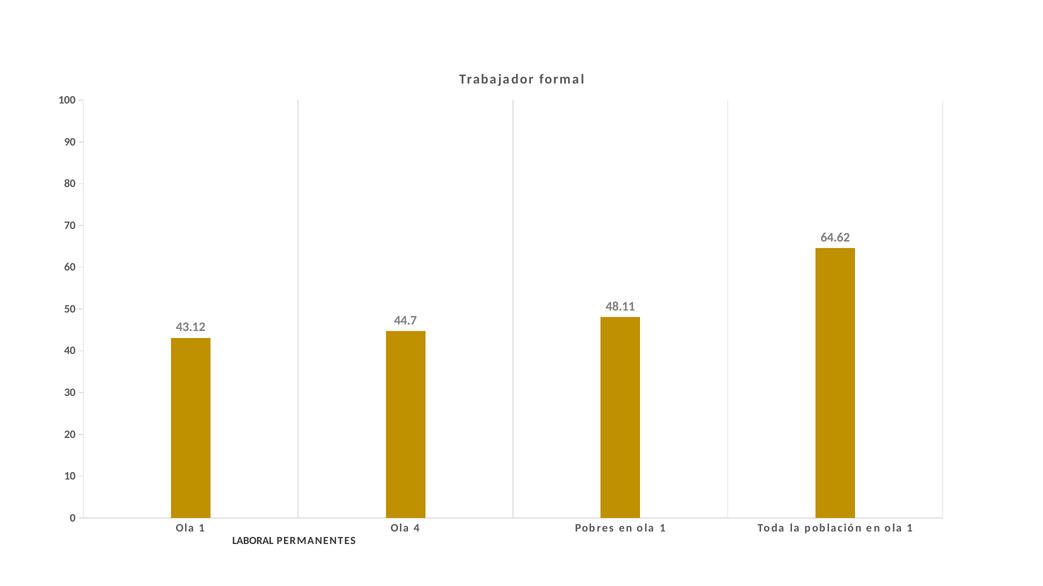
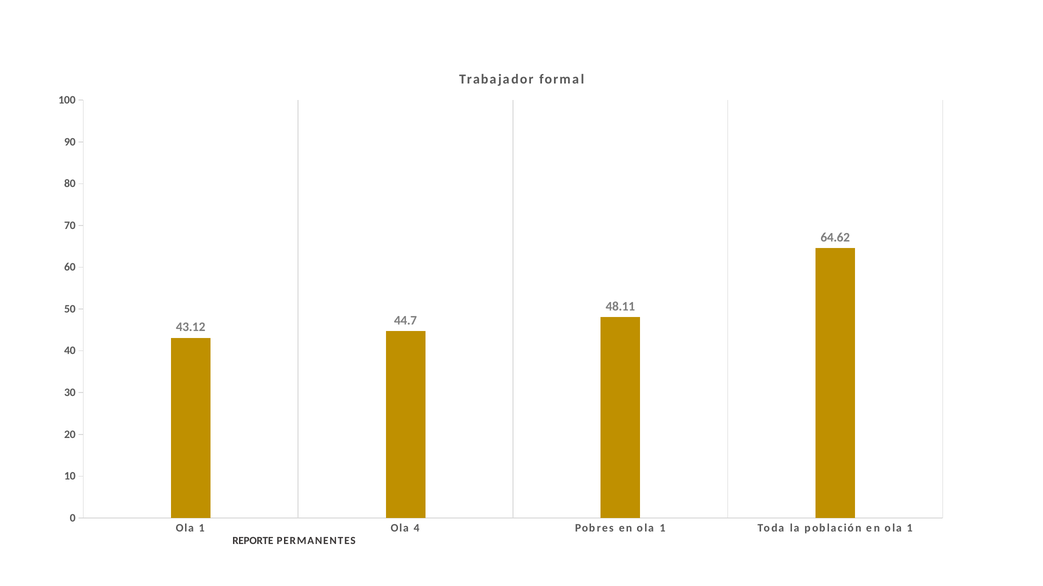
LABORAL: LABORAL -> REPORTE (253, 541)
